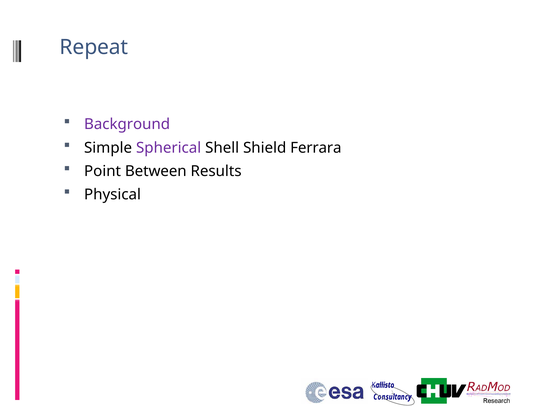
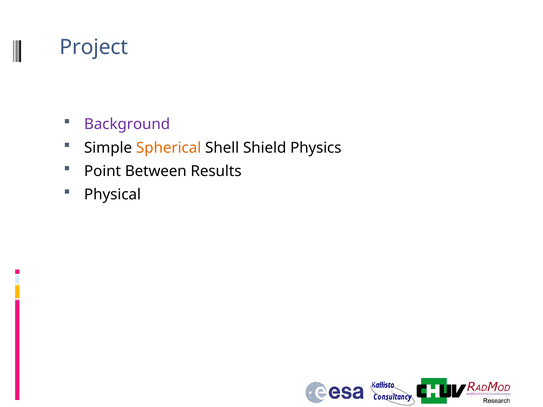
Repeat: Repeat -> Project (94, 47)
Spherical colour: purple -> orange (169, 148)
Ferrara: Ferrara -> Physics (316, 148)
